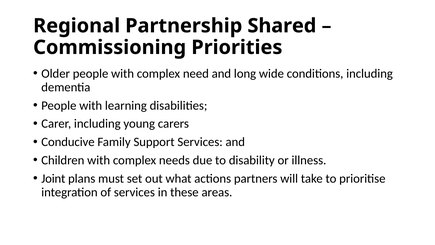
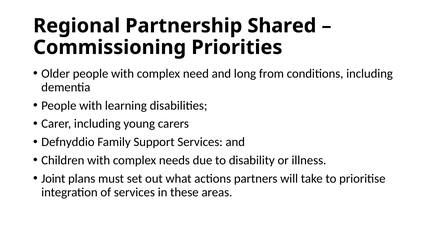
wide: wide -> from (271, 74)
Conducive: Conducive -> Defnyddio (68, 142)
